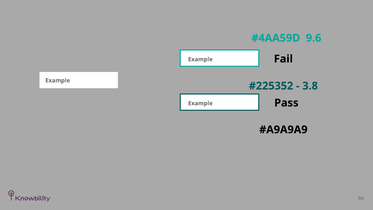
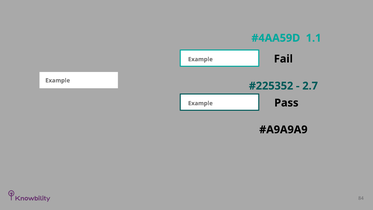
9.6: 9.6 -> 1.1 (314, 38)
3.8: 3.8 -> 2.7 (310, 86)
